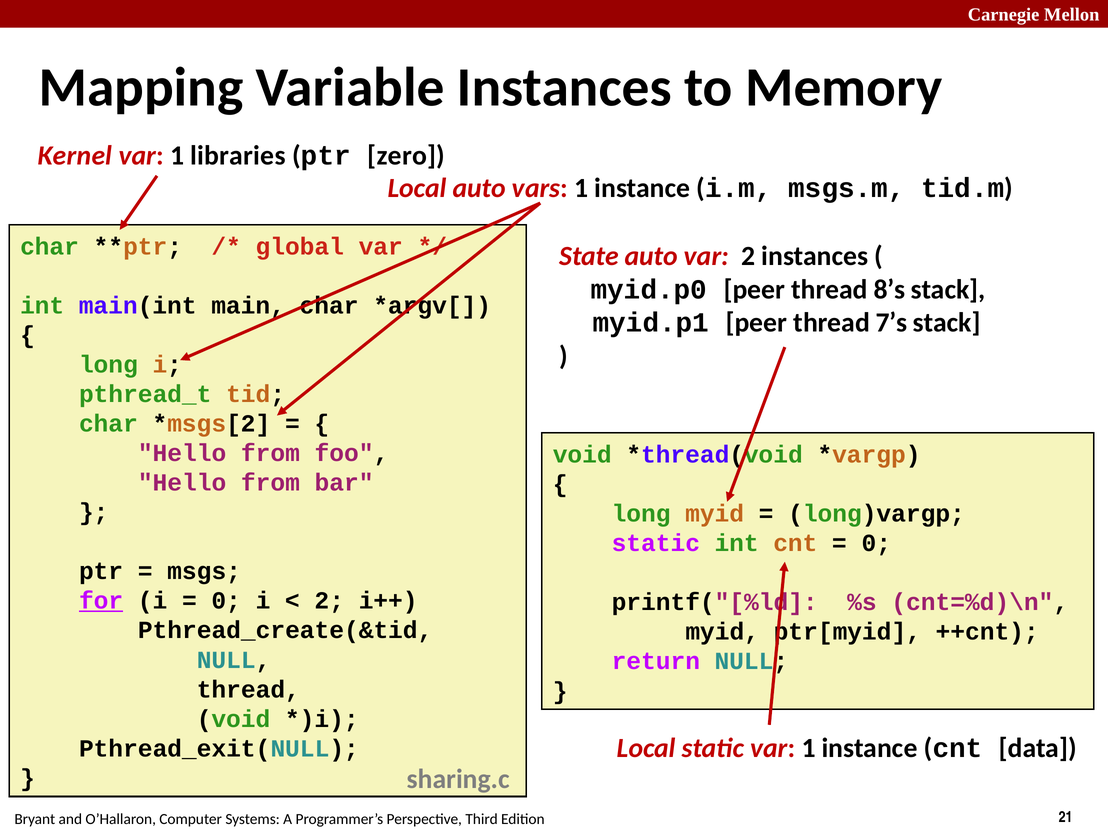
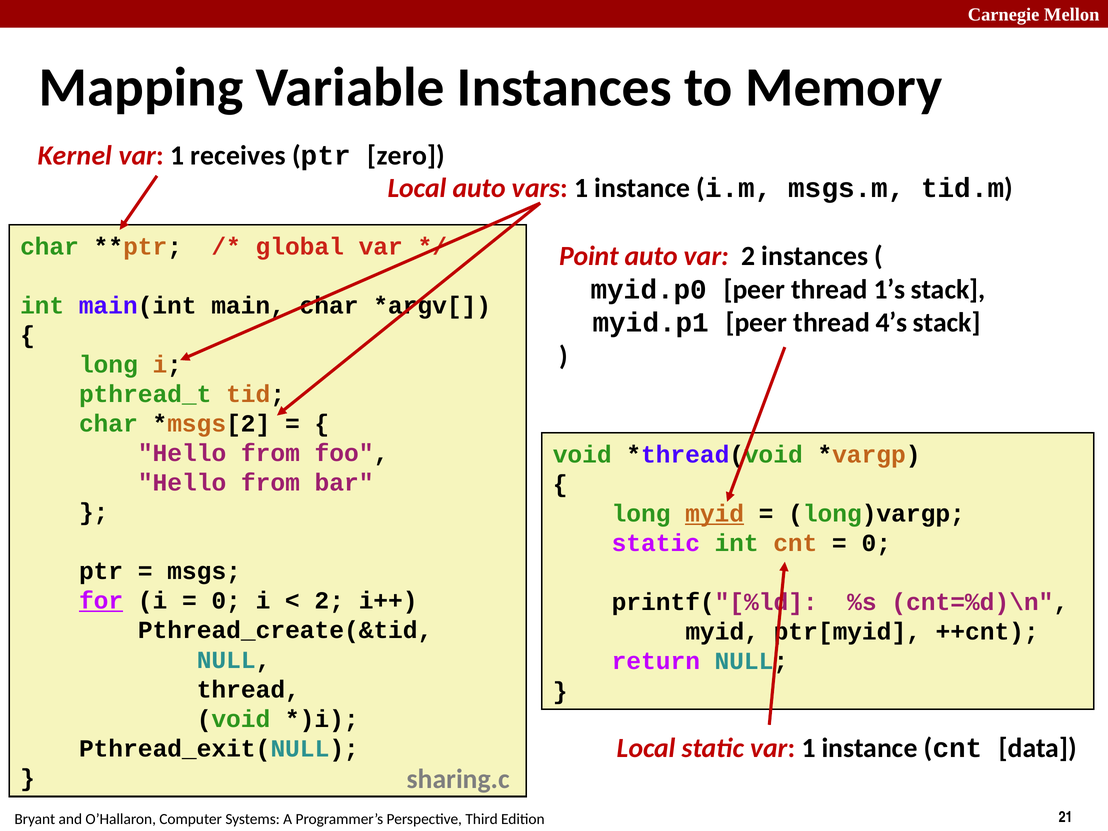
libraries: libraries -> receives (238, 156)
State: State -> Point (589, 256)
8’s: 8’s -> 1’s (889, 289)
7’s: 7’s -> 4’s (891, 323)
myid underline: none -> present (715, 514)
